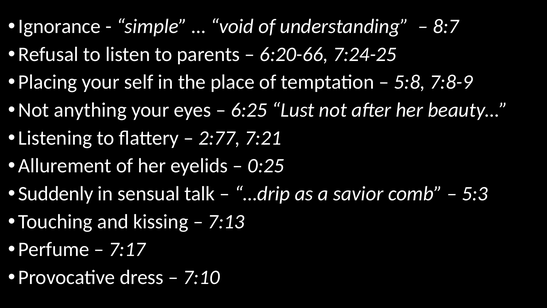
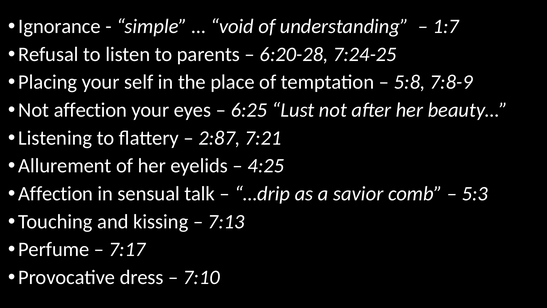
8:7: 8:7 -> 1:7 (446, 26)
6:20-66: 6:20-66 -> 6:20-28 (294, 54)
Not anything: anything -> affection (90, 110)
2:77: 2:77 -> 2:87 (219, 138)
0:25: 0:25 -> 4:25 (266, 166)
Suddenly: Suddenly -> Affection (56, 194)
